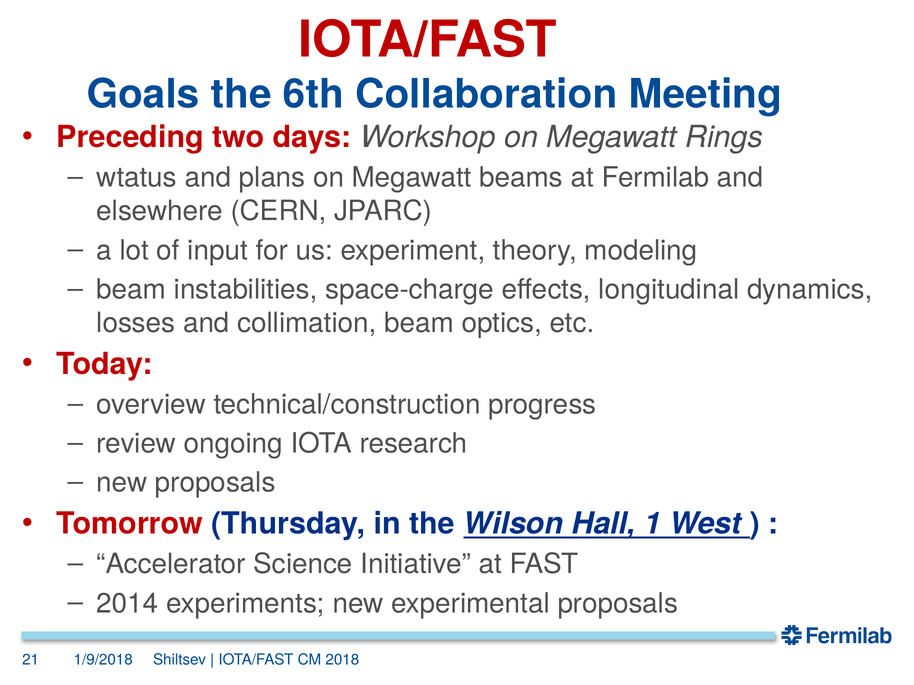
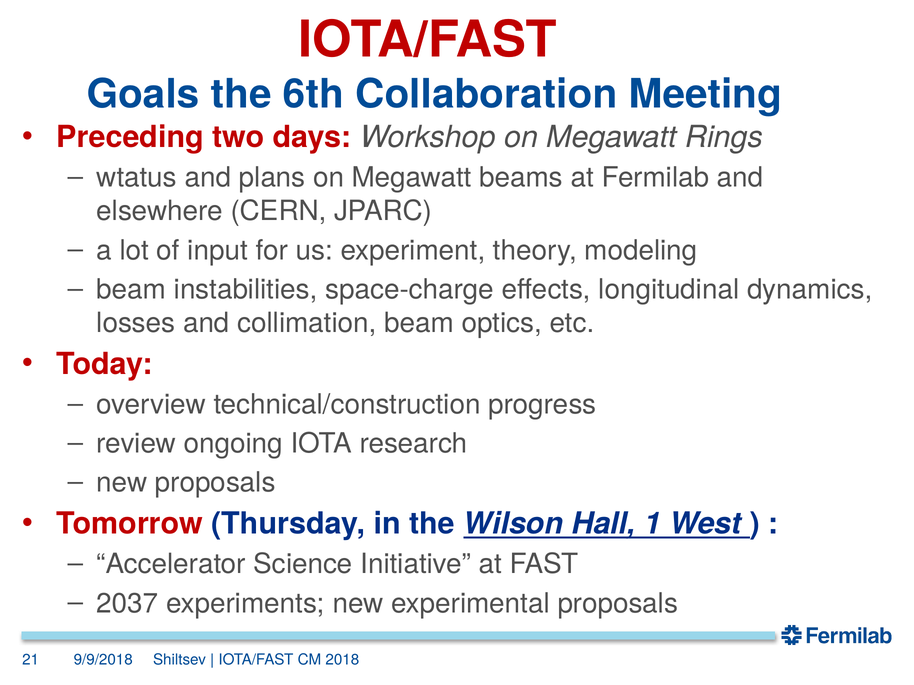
2014: 2014 -> 2037 (127, 604)
1/9/2018: 1/9/2018 -> 9/9/2018 (103, 660)
